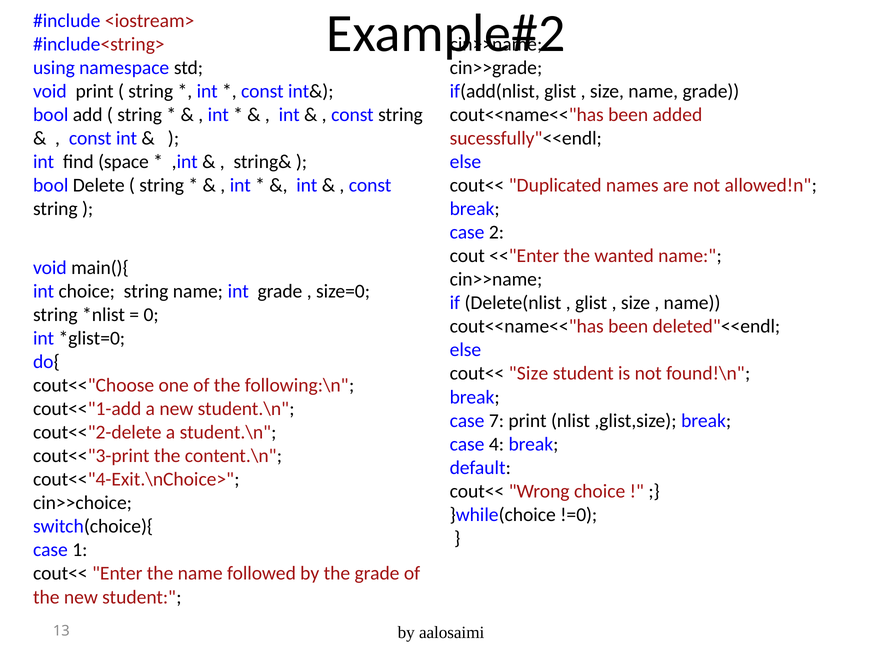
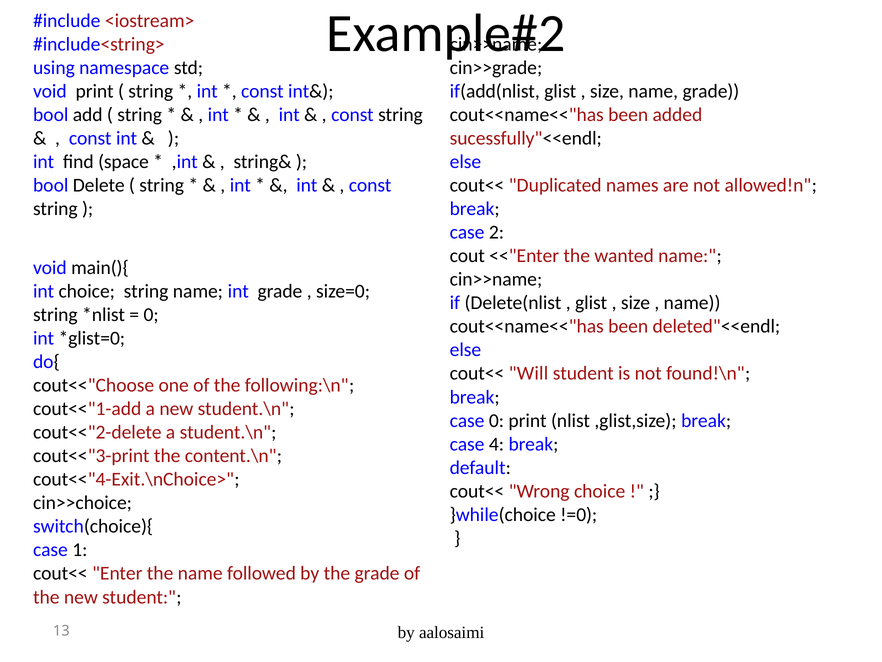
cout<< Size: Size -> Will (529, 373)
case 7: 7 -> 0 (497, 420)
